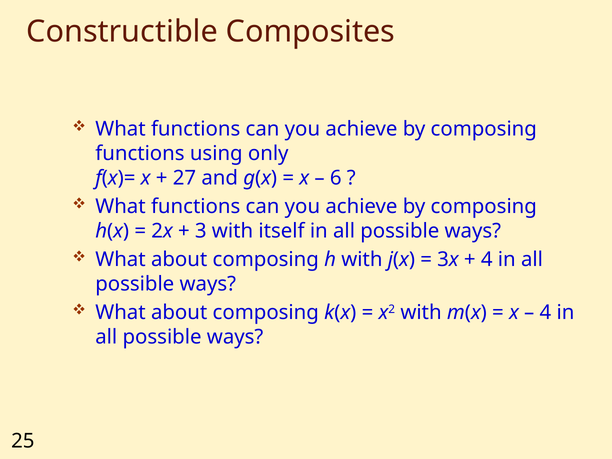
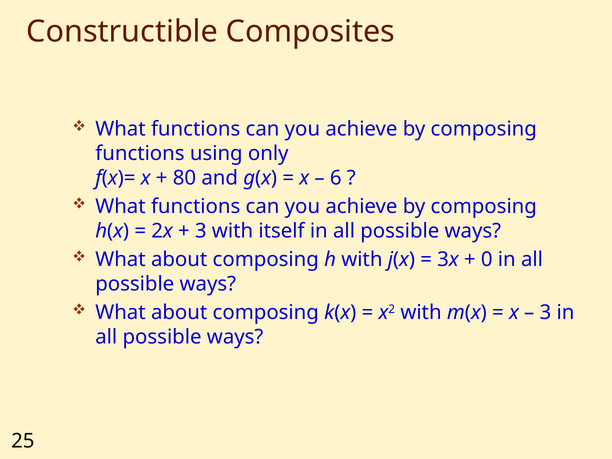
27: 27 -> 80 (184, 178)
4: 4 -> 0 (487, 259)
4: 4 -> 3 (545, 312)
